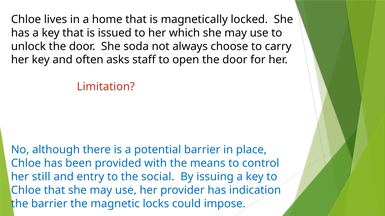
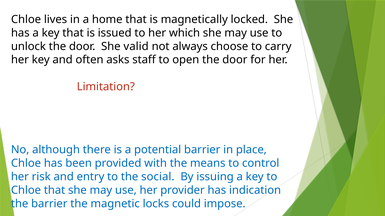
soda: soda -> valid (136, 46)
still: still -> risk (41, 177)
